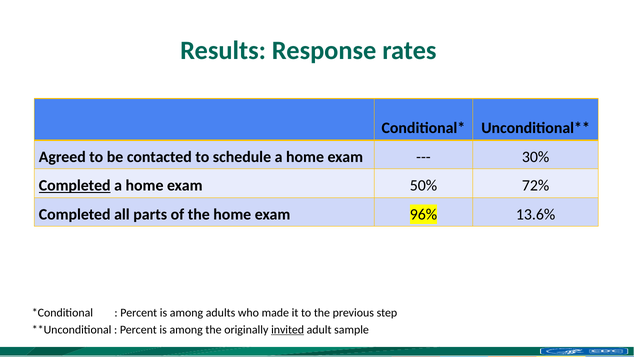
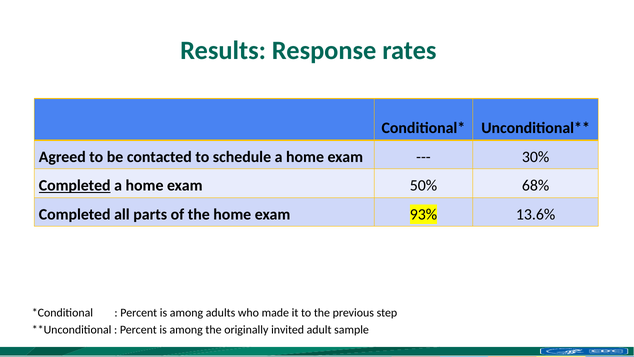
72%: 72% -> 68% (536, 186)
96%: 96% -> 93% (423, 214)
invited underline: present -> none (288, 329)
